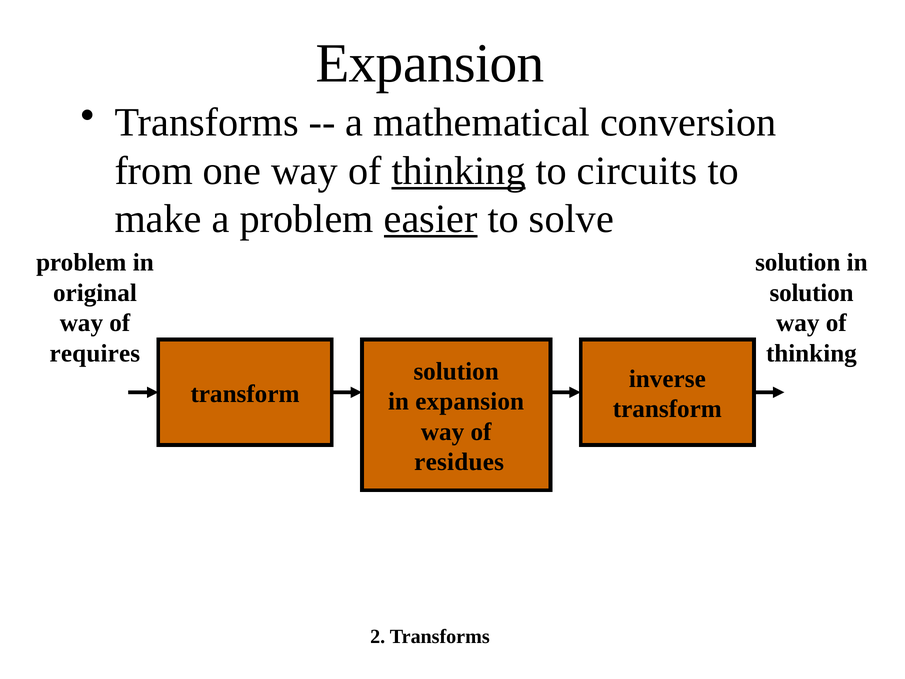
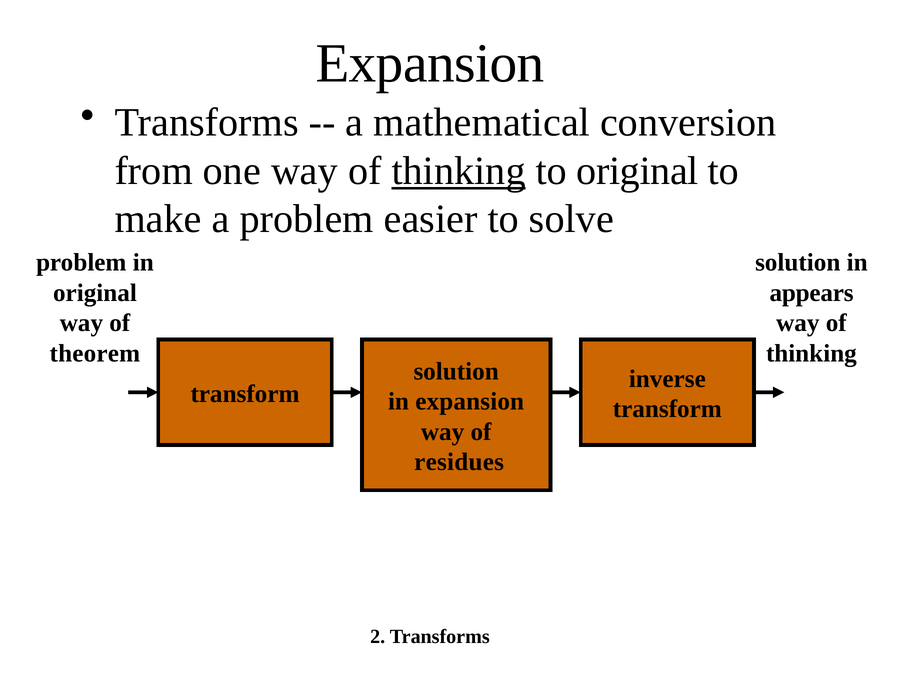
to circuits: circuits -> original (637, 171)
easier underline: present -> none (431, 219)
solution: solution -> appears (812, 293)
requires: requires -> theorem (95, 353)
